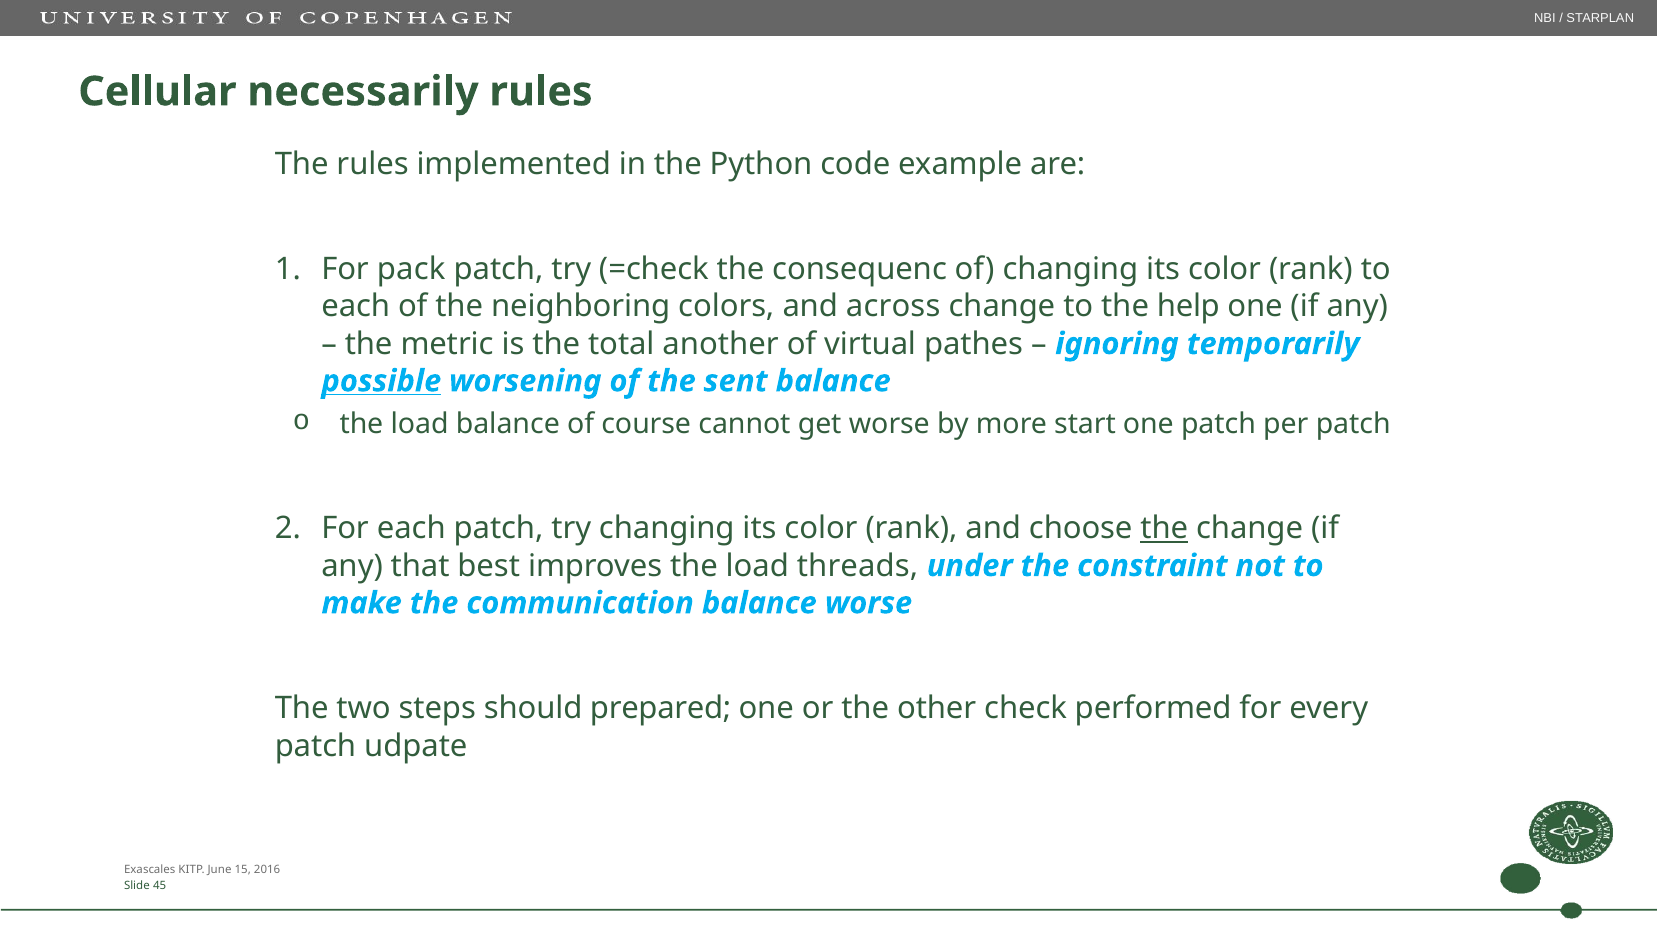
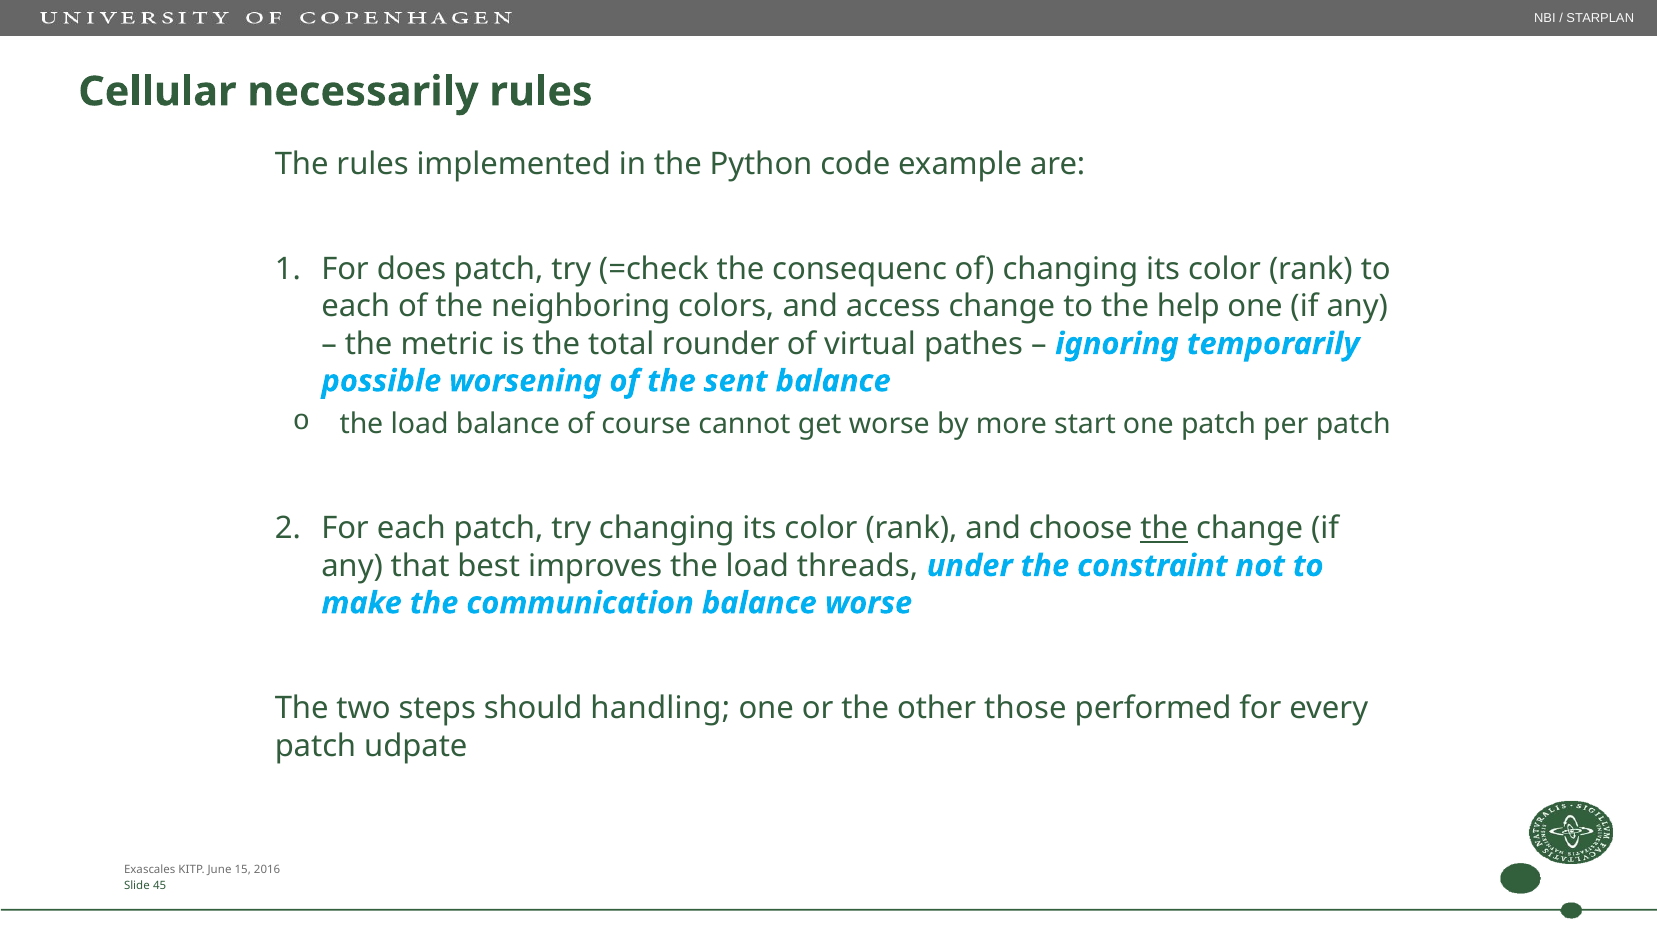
pack: pack -> does (411, 269)
across: across -> access (893, 307)
another: another -> rounder (721, 344)
possible underline: present -> none (381, 381)
prepared: prepared -> handling (660, 709)
check: check -> those (1025, 709)
